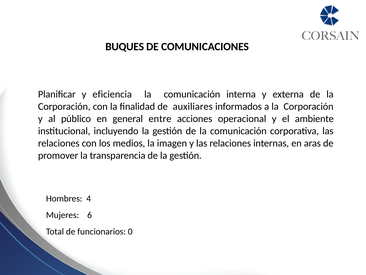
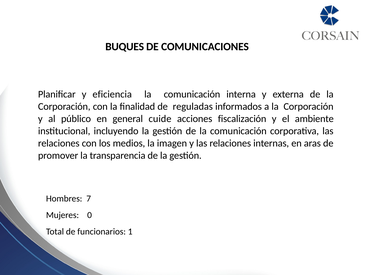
auxiliares: auxiliares -> reguladas (193, 106)
entre: entre -> cuide (160, 119)
operacional: operacional -> fiscalización (242, 119)
4: 4 -> 7 (89, 198)
6: 6 -> 0 (90, 215)
0: 0 -> 1 (130, 231)
